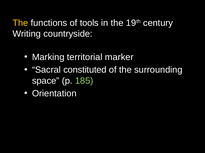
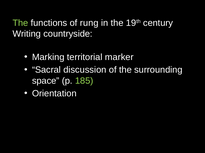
The colour: yellow -> light green (20, 23)
tools: tools -> rung (89, 23)
constituted: constituted -> discussion (85, 70)
